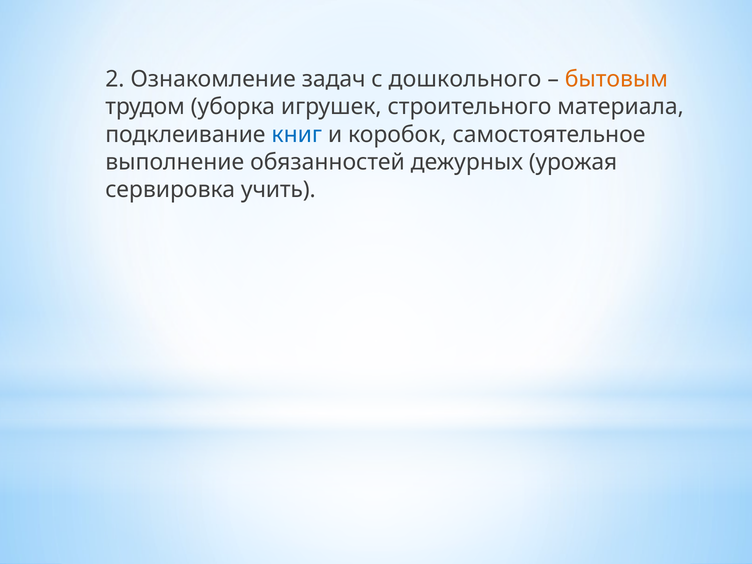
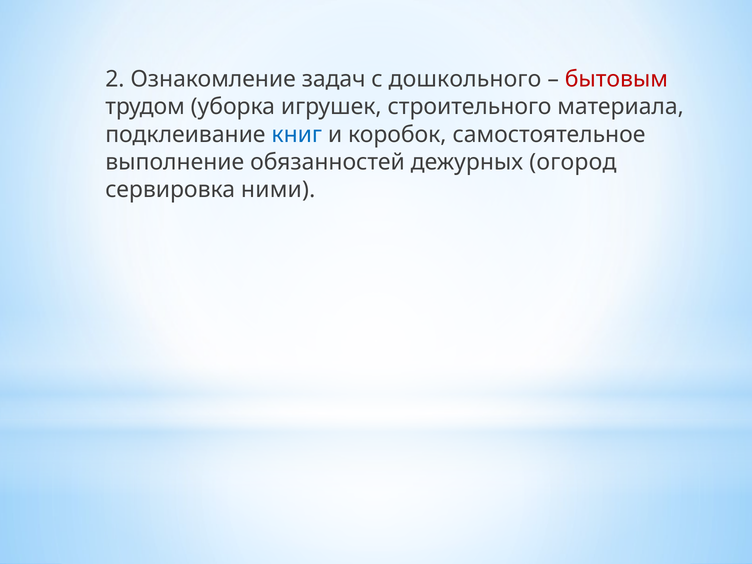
бытовым colour: orange -> red (616, 79)
урожая: урожая -> огород (573, 162)
учить: учить -> ними (278, 190)
